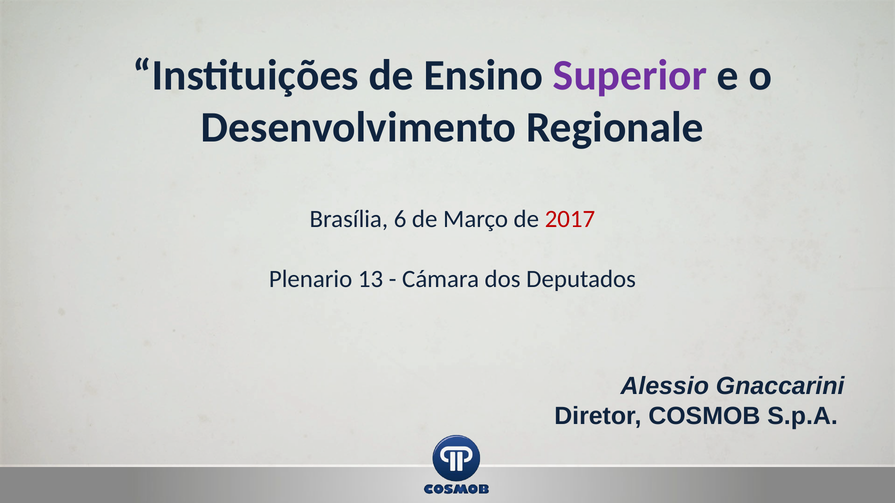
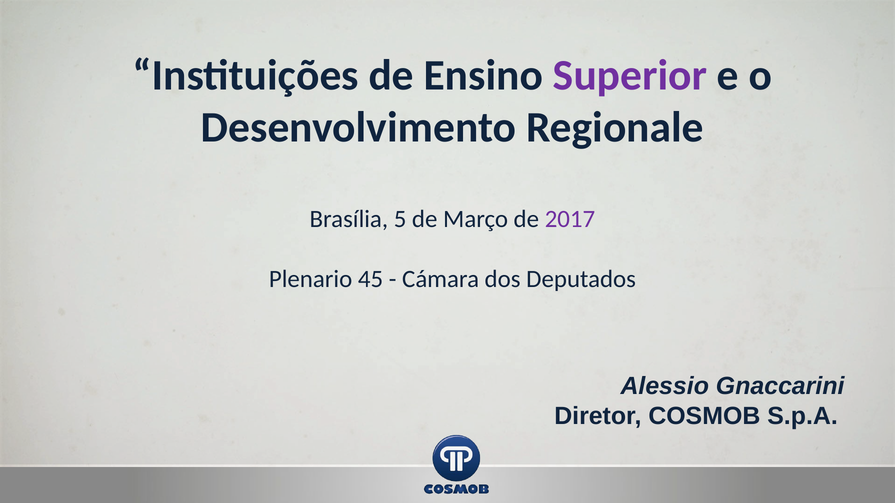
6: 6 -> 5 (400, 219)
2017 colour: red -> purple (570, 219)
13: 13 -> 45 (371, 279)
